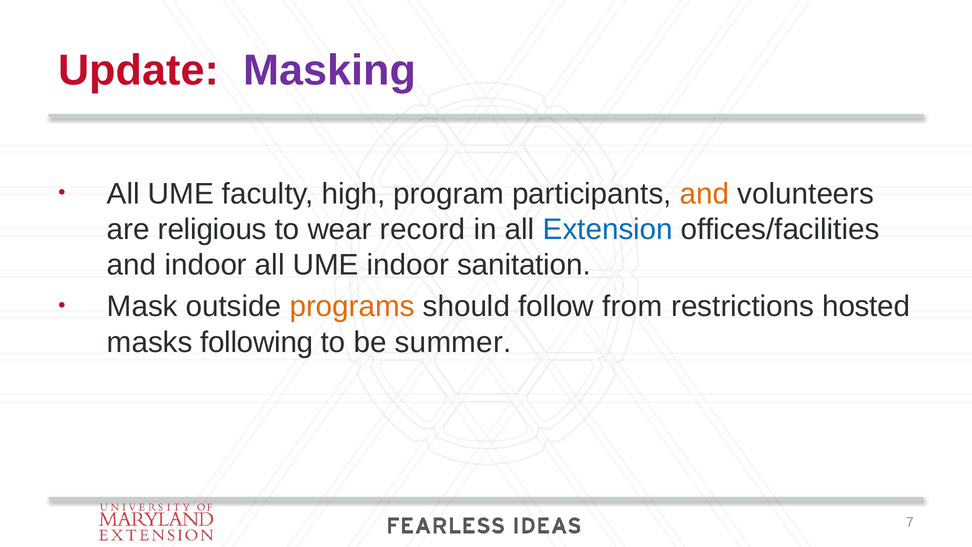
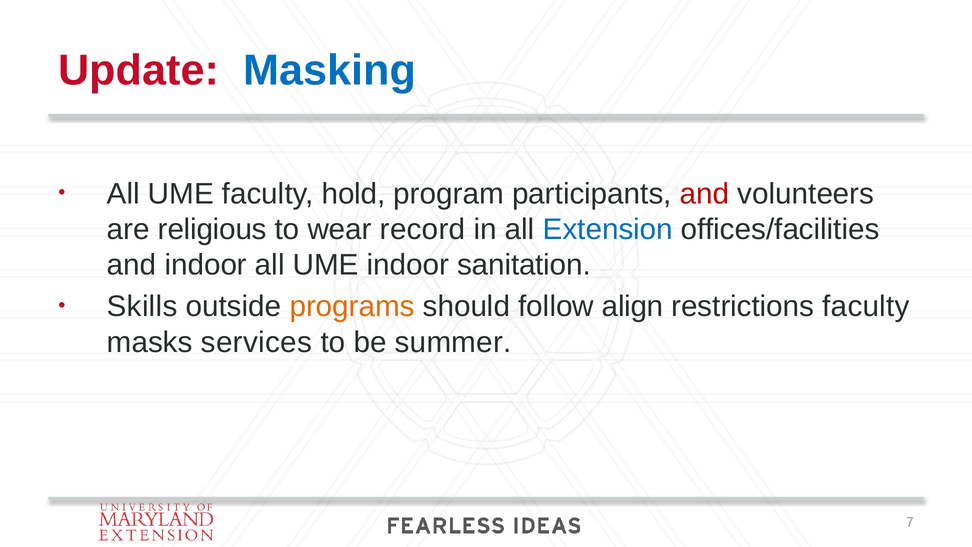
Masking colour: purple -> blue (330, 70)
high: high -> hold (354, 194)
and colour: orange -> red (705, 194)
Mask: Mask -> Skills (142, 307)
from: from -> align (633, 307)
restrictions hosted: hosted -> faculty (866, 307)
following: following -> services (256, 342)
